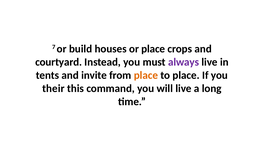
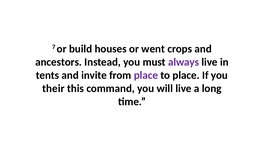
or place: place -> went (153, 49)
courtyard: courtyard -> ancestors (59, 62)
place colour: orange -> purple (146, 75)
